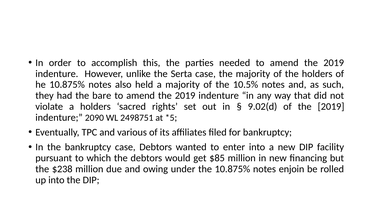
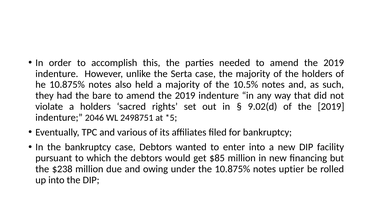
2090: 2090 -> 2046 (94, 118)
enjoin: enjoin -> uptier (291, 169)
